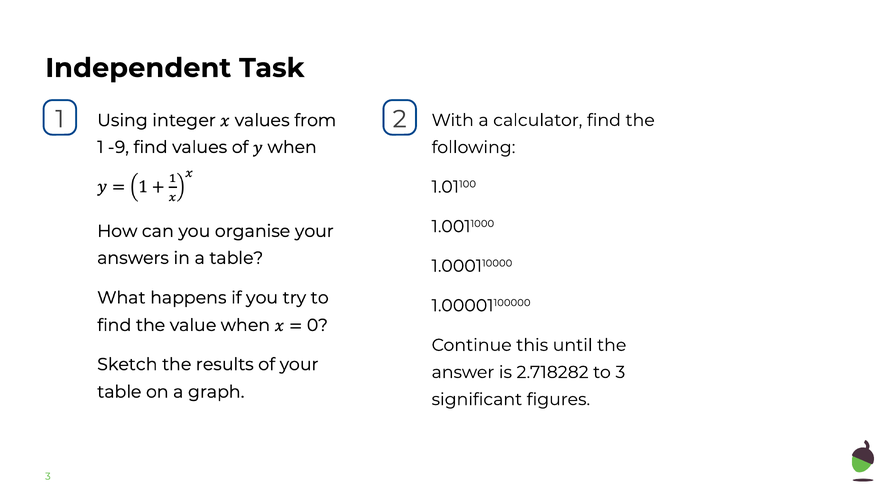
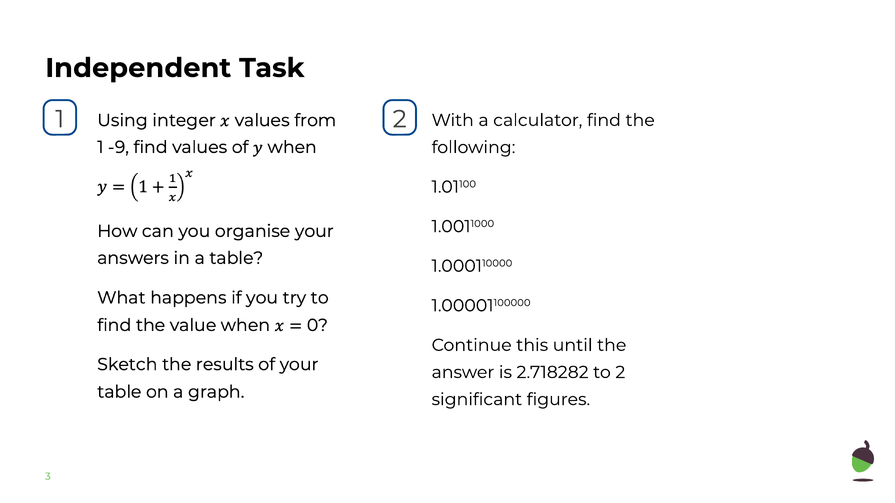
to 3: 3 -> 2 (620, 373)
